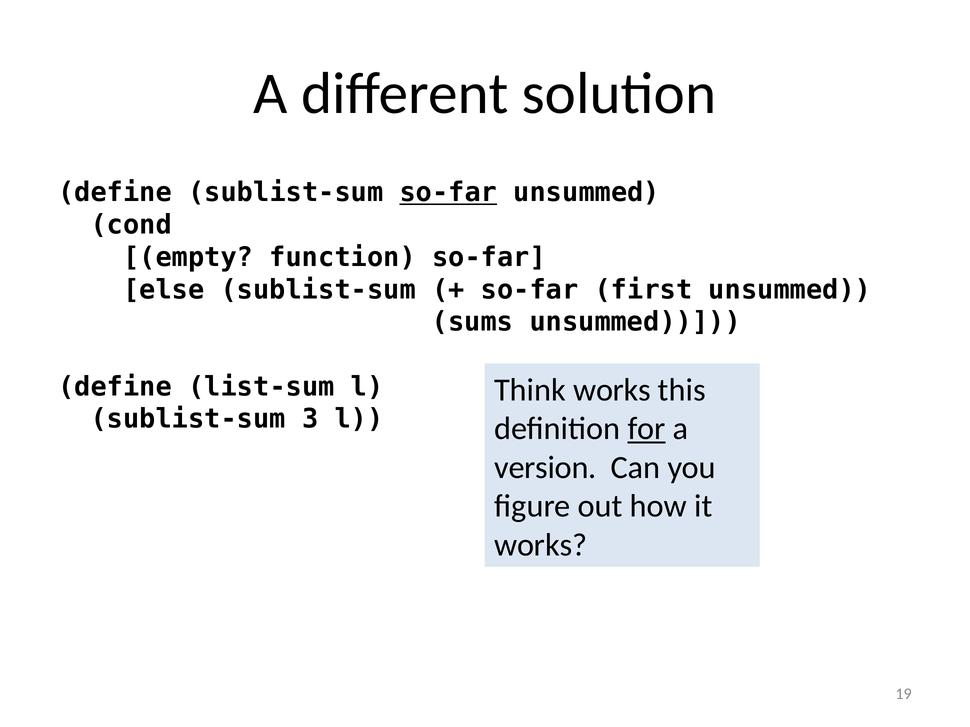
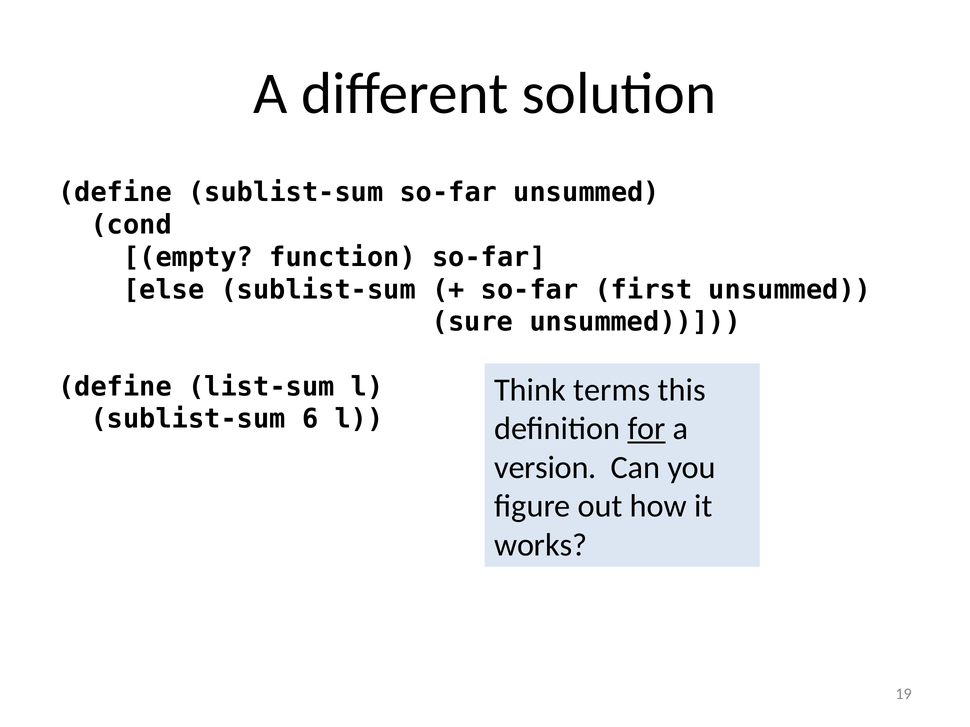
so-far underline: present -> none (448, 193)
sums: sums -> sure (473, 322)
Think works: works -> terms (612, 390)
3: 3 -> 6 (310, 419)
